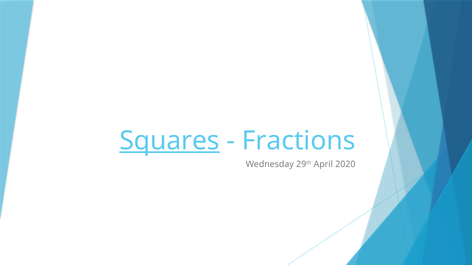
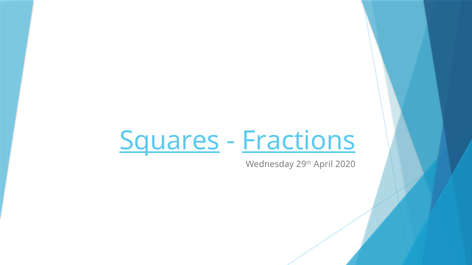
Fractions underline: none -> present (299, 141)
